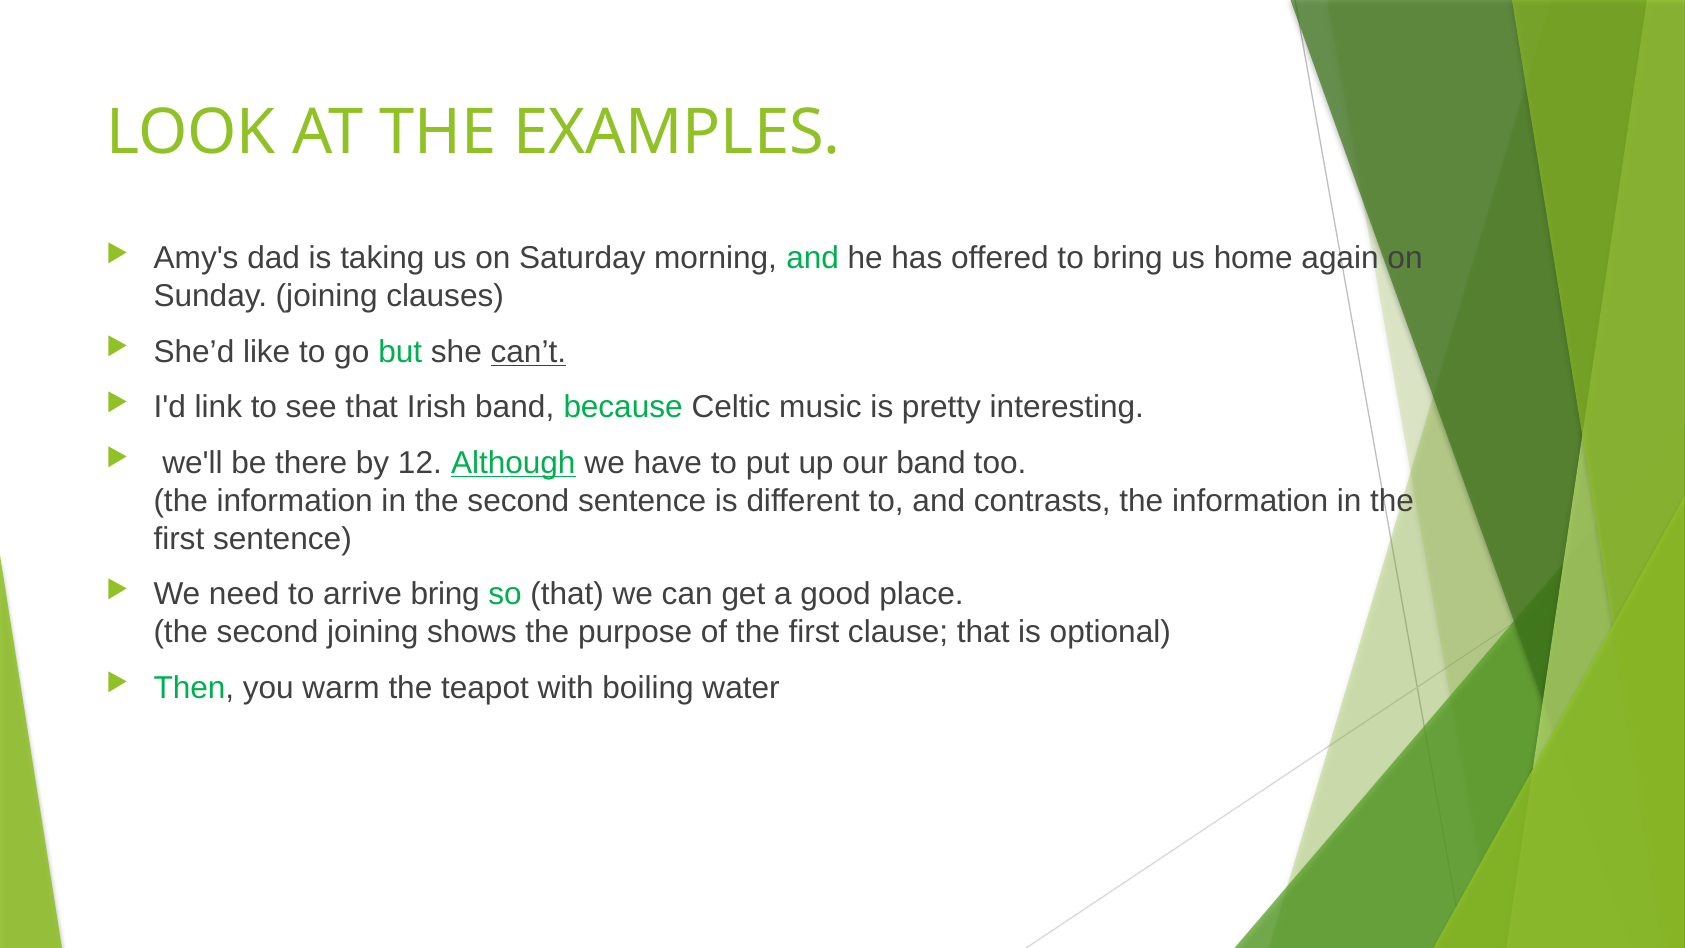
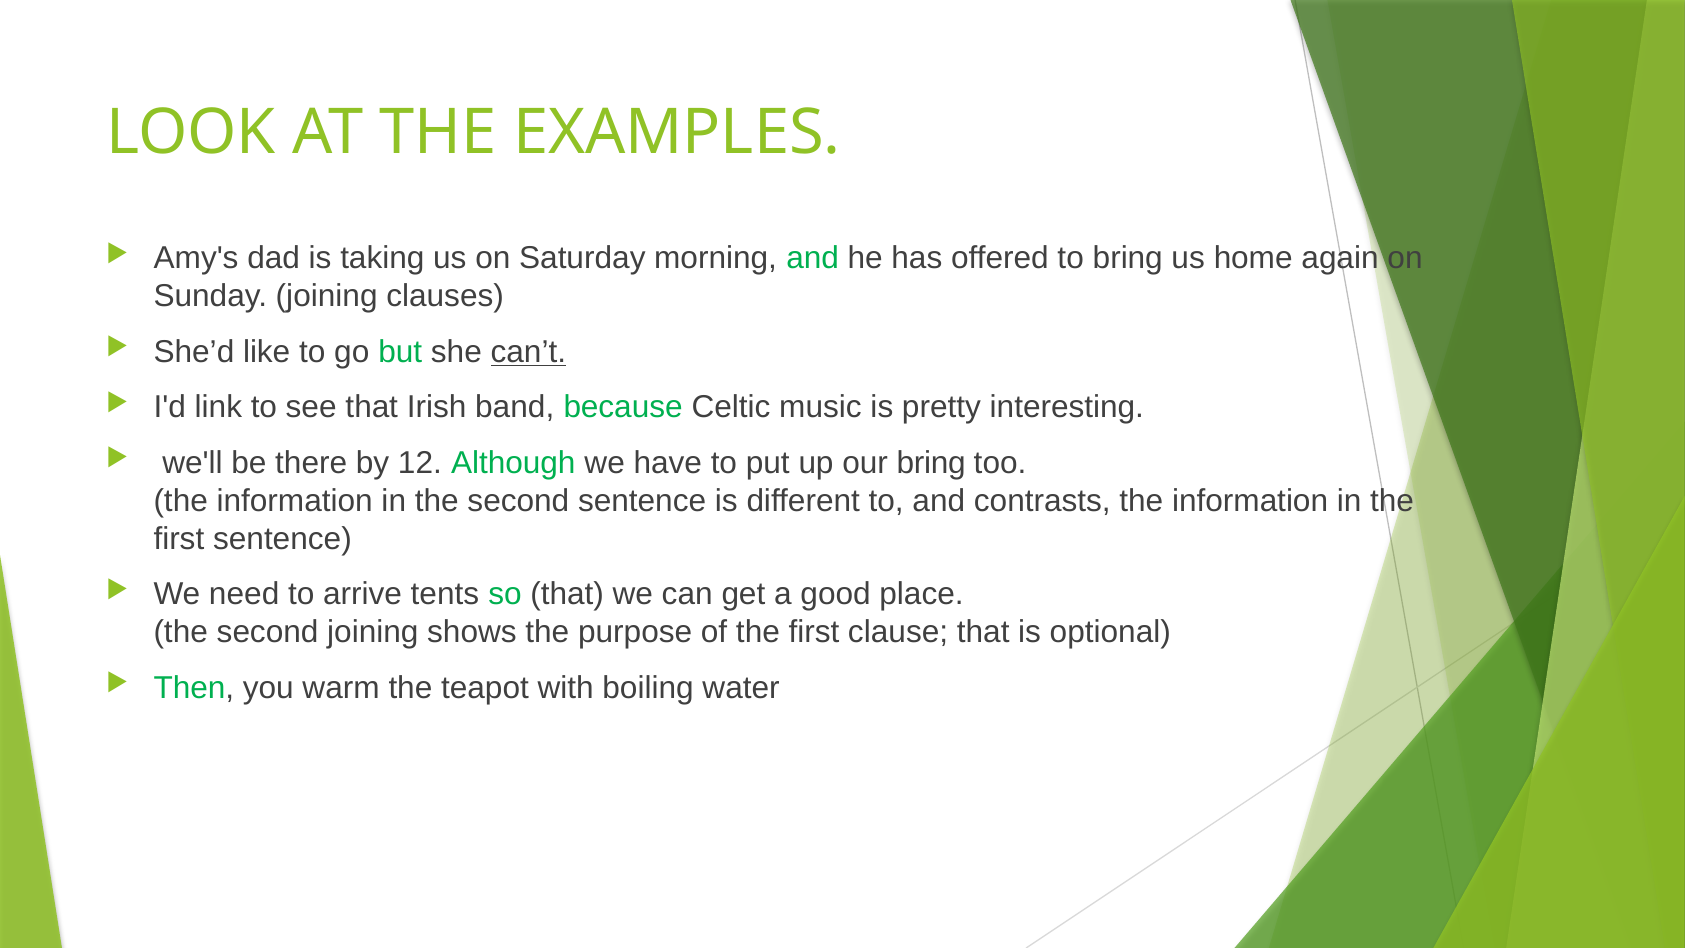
Although underline: present -> none (513, 463)
our band: band -> bring (931, 463)
arrive bring: bring -> tents (445, 594)
